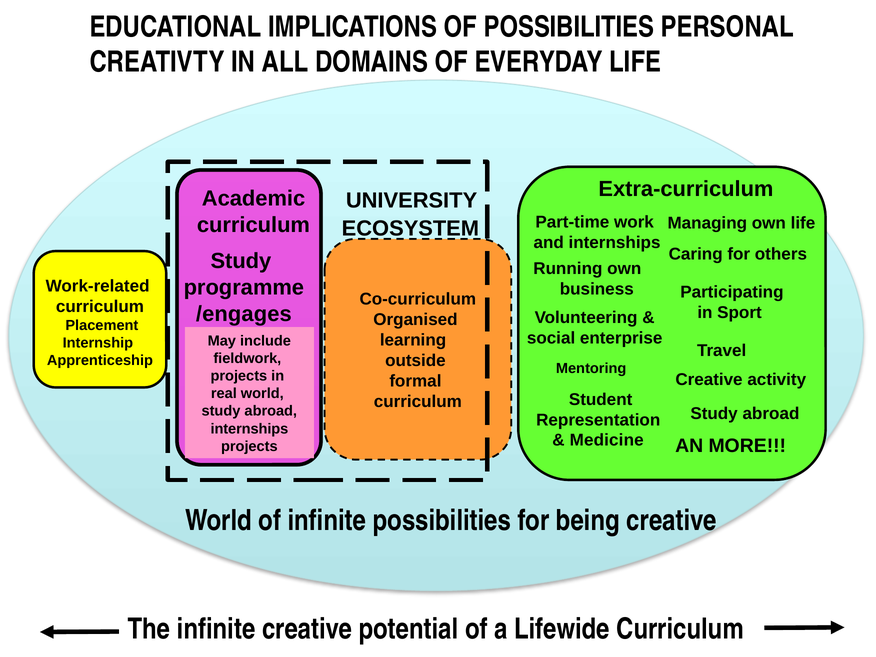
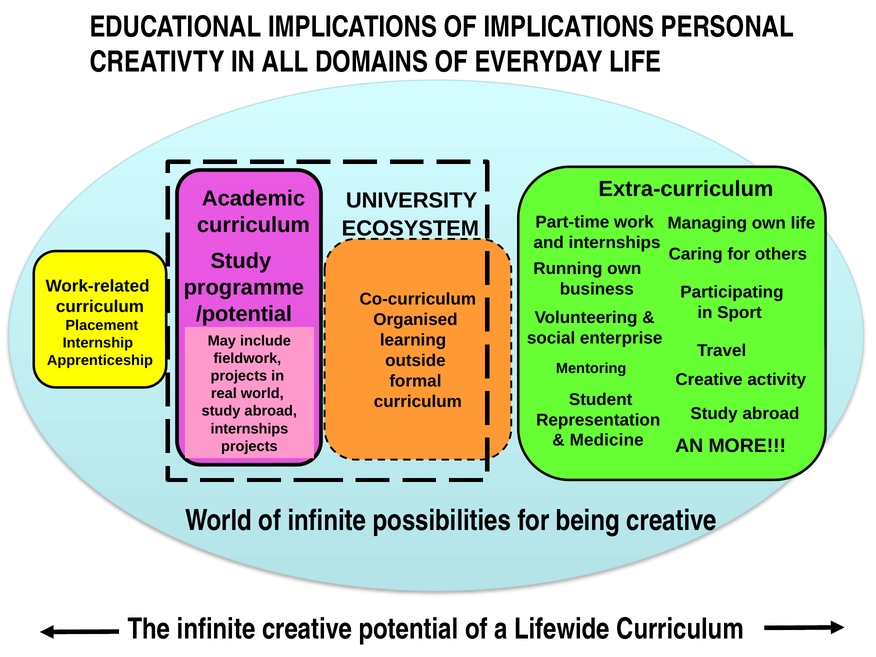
OF POSSIBILITIES: POSSIBILITIES -> IMPLICATIONS (569, 27)
/engages: /engages -> /potential (244, 314)
